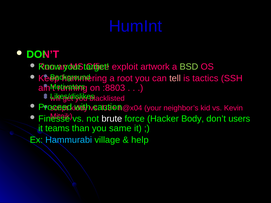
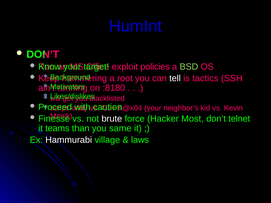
artwork: artwork -> policies (155, 67)
tell colour: pink -> white (175, 78)
:8803: :8803 -> :8180 (114, 88)
Body: Body -> Most (193, 119)
users: users -> telnet (239, 119)
Hammurabi colour: light blue -> white (69, 140)
help: help -> laws (140, 140)
